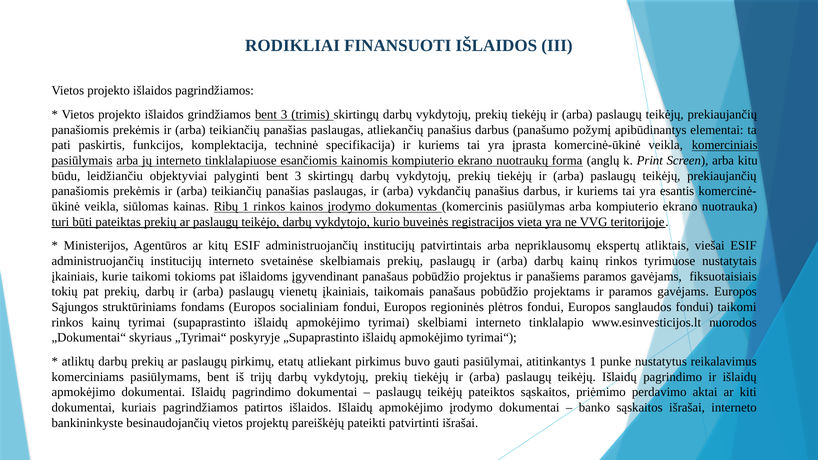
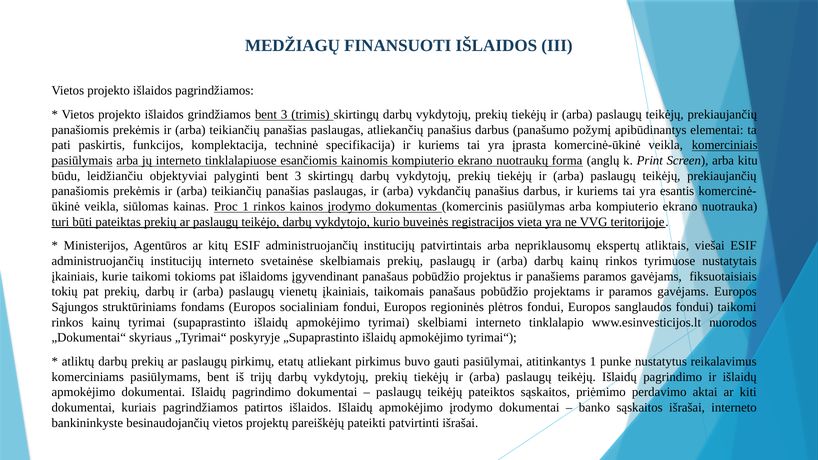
RODIKLIAI: RODIKLIAI -> MEDŽIAGŲ (293, 45)
Ribų: Ribų -> Proc (226, 207)
